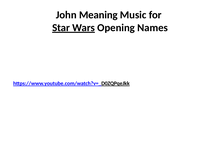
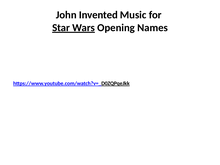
Meaning: Meaning -> Invented (98, 15)
